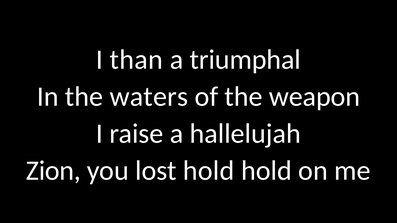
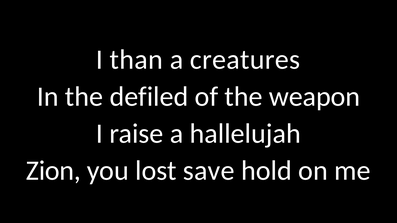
triumphal: triumphal -> creatures (245, 60)
waters: waters -> defiled (149, 97)
lost hold: hold -> save (209, 171)
